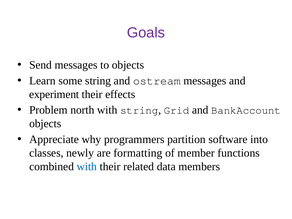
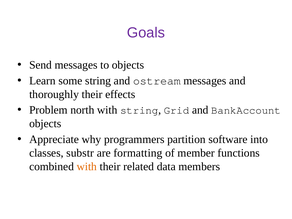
experiment: experiment -> thoroughly (54, 94)
newly: newly -> substr (80, 153)
with colour: blue -> orange (87, 167)
